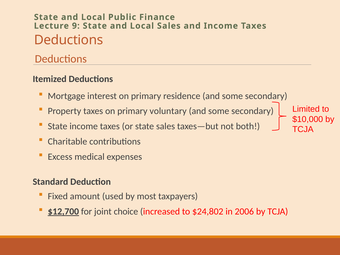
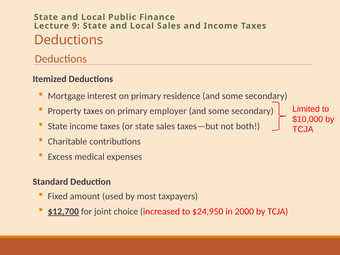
voluntary: voluntary -> employer (168, 111)
$24,802: $24,802 -> $24,950 (208, 212)
2006: 2006 -> 2000 (244, 212)
